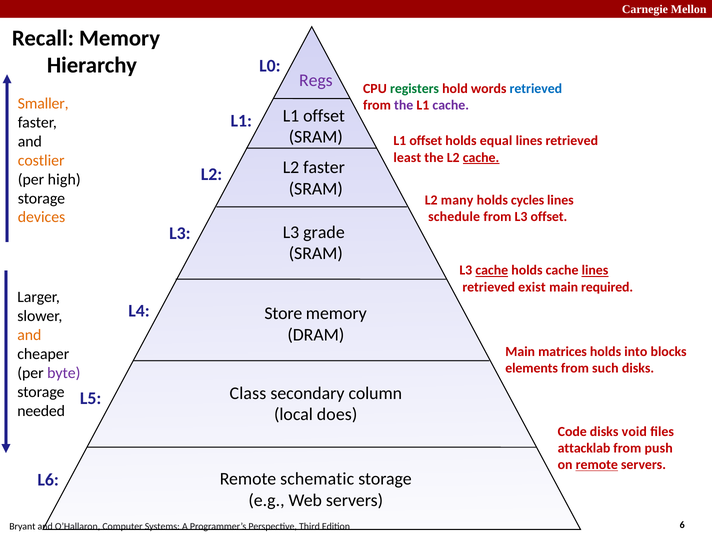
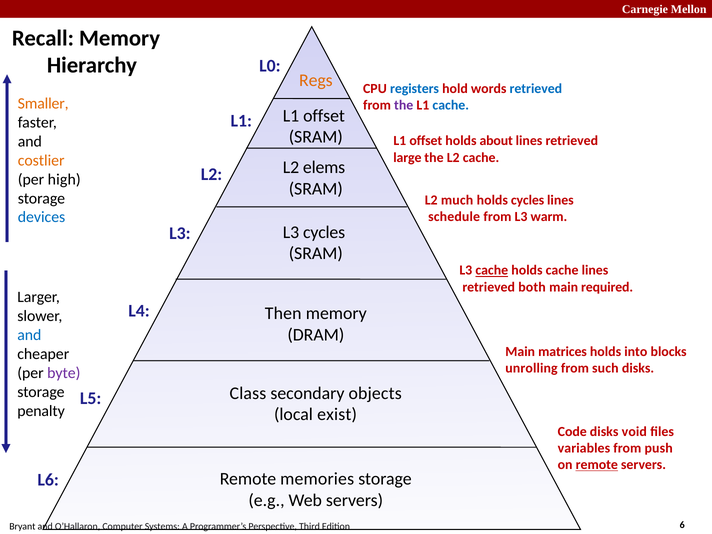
Regs colour: purple -> orange (316, 81)
registers colour: green -> blue (415, 89)
cache colour: purple -> blue (451, 105)
equal: equal -> about (496, 141)
least: least -> large (407, 157)
cache underline: present -> none (481, 157)
L2 faster: faster -> elems (324, 167)
many: many -> much (457, 200)
devices colour: orange -> blue (42, 217)
L3 offset: offset -> warm (549, 217)
L3 grade: grade -> cycles (324, 232)
lines underline: present -> none (595, 270)
exist: exist -> both (532, 287)
Store: Store -> Then (283, 313)
and colour: orange -> blue (29, 335)
elements: elements -> unrolling (532, 368)
column: column -> objects (375, 393)
needed: needed -> penalty (41, 411)
does: does -> exist (337, 415)
attacklab: attacklab -> variables (584, 448)
schematic: schematic -> memories (317, 479)
